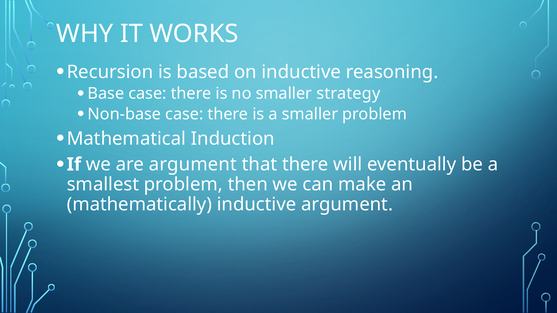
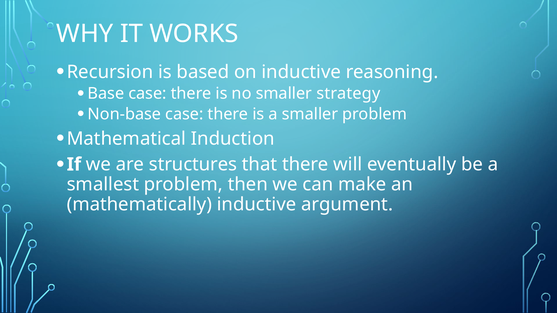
are argument: argument -> structures (193, 165)
